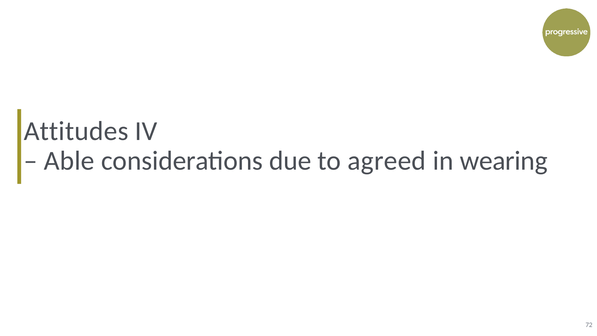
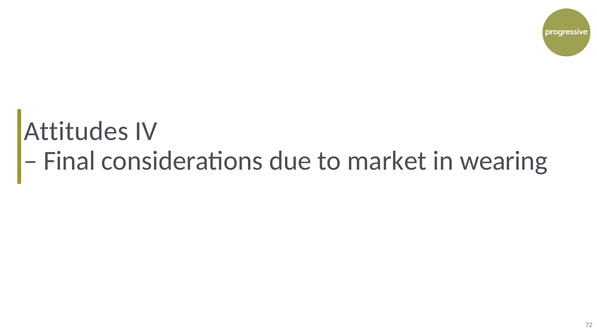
Able: Able -> Final (69, 161)
agreed: agreed -> market (387, 161)
